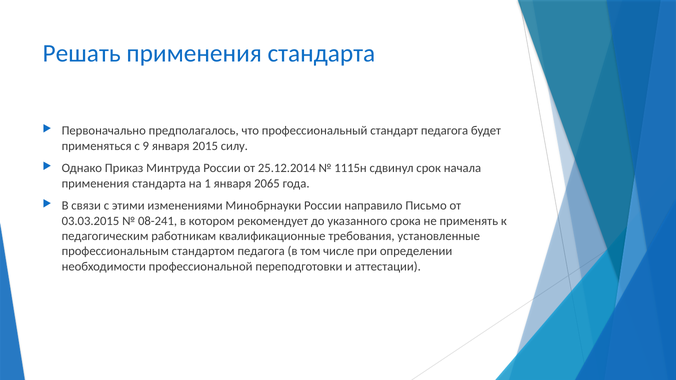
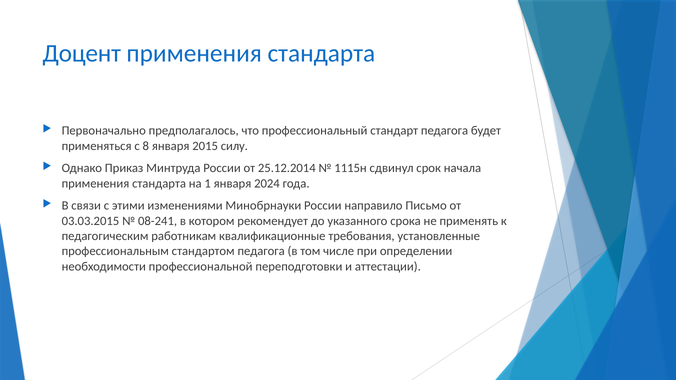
Решать: Решать -> Доцент (82, 53)
9: 9 -> 8 (146, 146)
2065: 2065 -> 2024 (267, 184)
